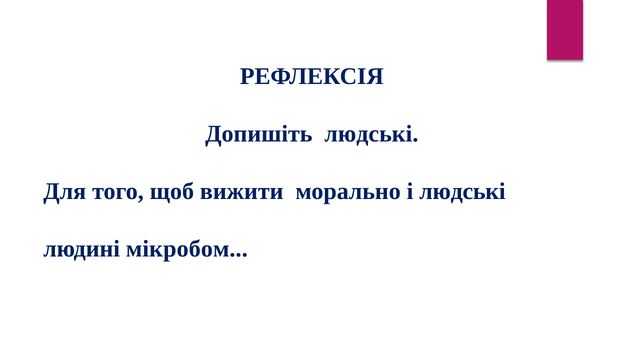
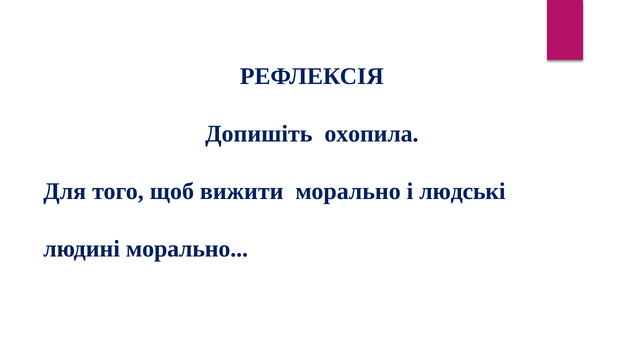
Допишіть людські: людські -> охопила (372, 134)
людині мікробом: мікробом -> морально (187, 249)
